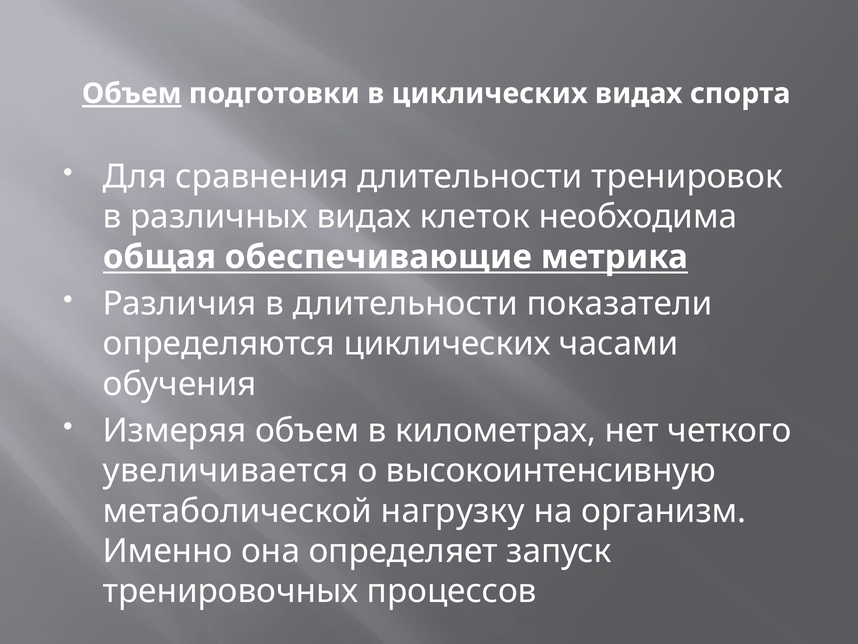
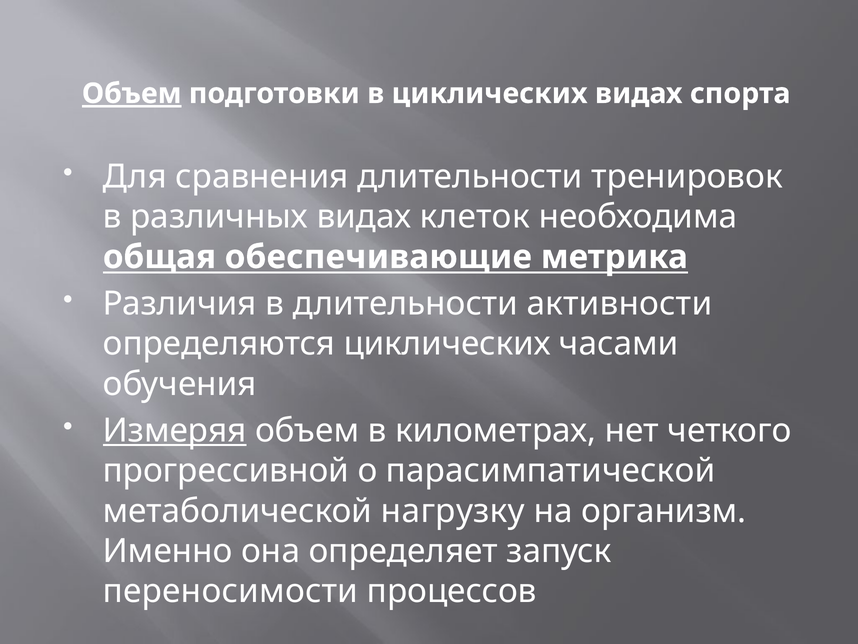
показатели: показатели -> активности (620, 304)
Измеряя underline: none -> present (175, 430)
увеличивается: увеличивается -> прогрессивной (226, 471)
высокоинтенсивную: высокоинтенсивную -> парасимпатической (551, 471)
тренировочных: тренировочных -> переносимости (230, 591)
